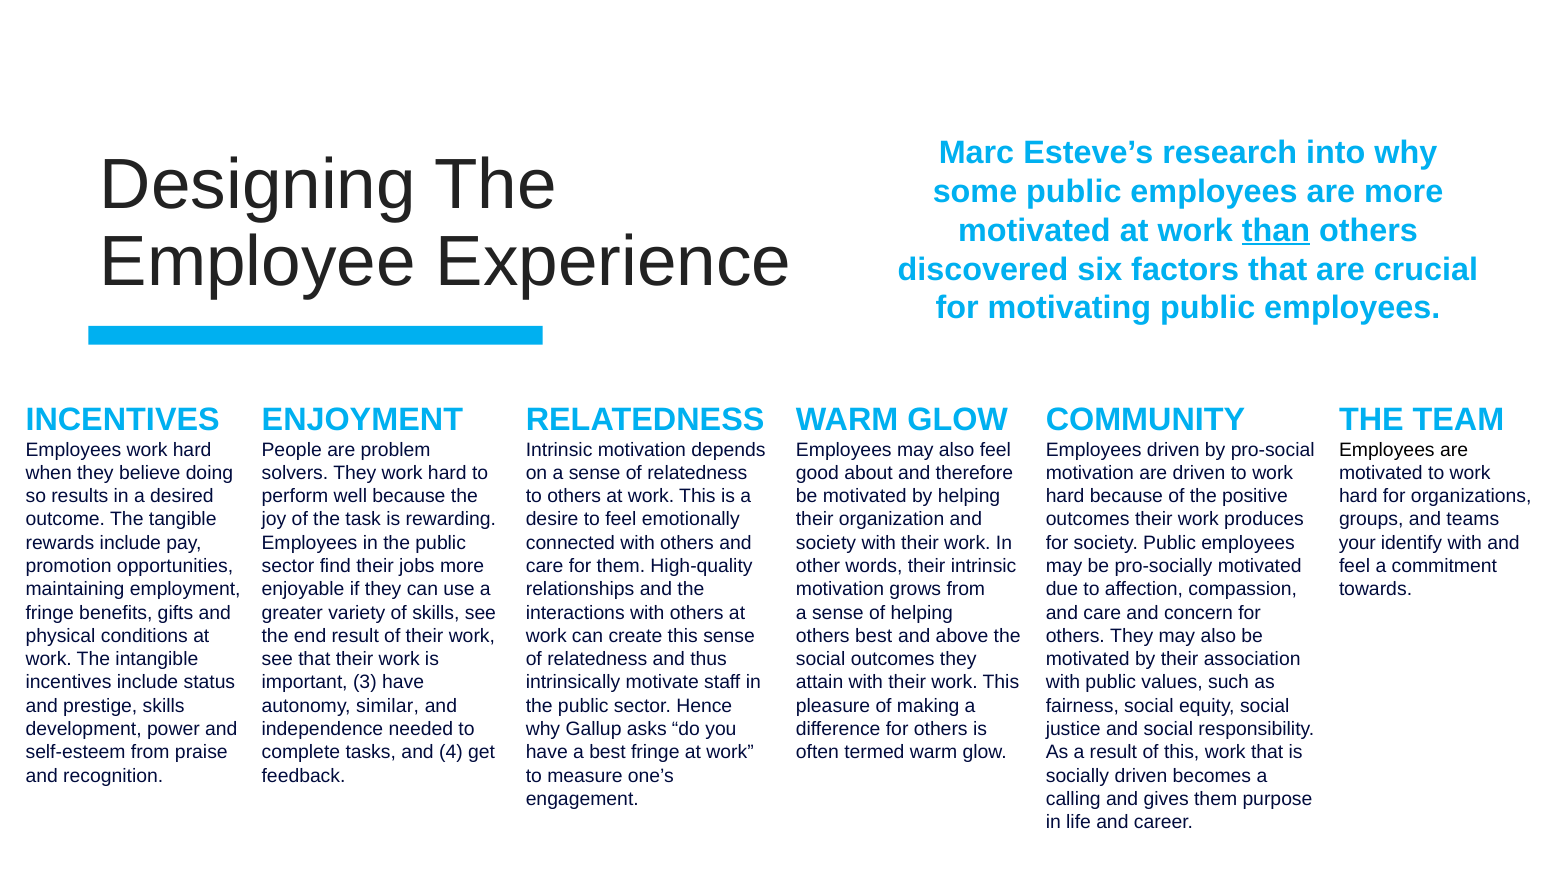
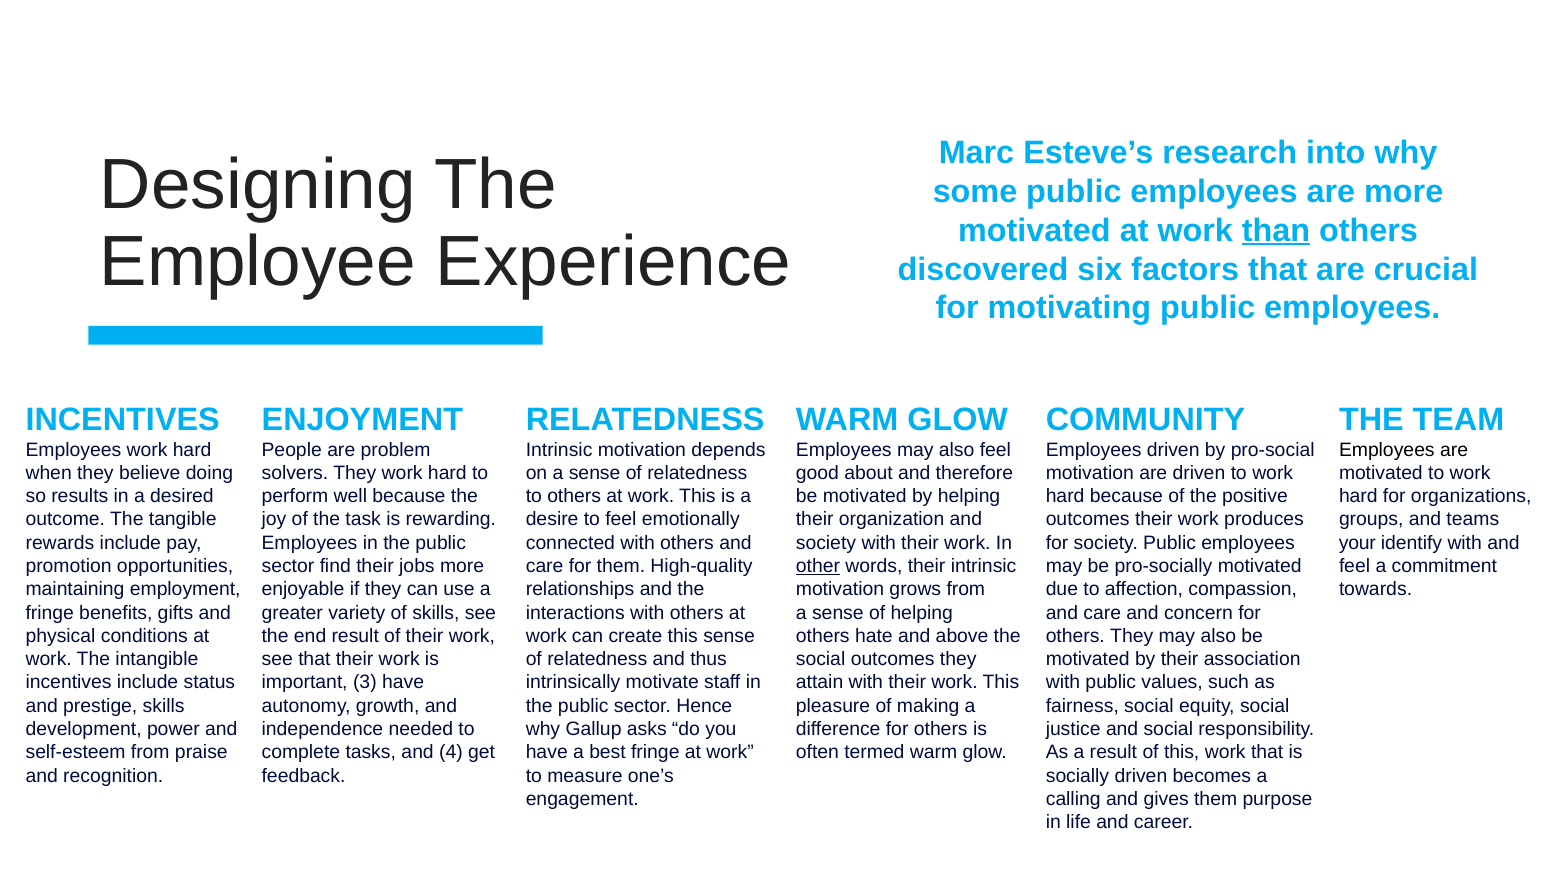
other underline: none -> present (818, 566)
others best: best -> hate (874, 636)
similar: similar -> growth (388, 705)
